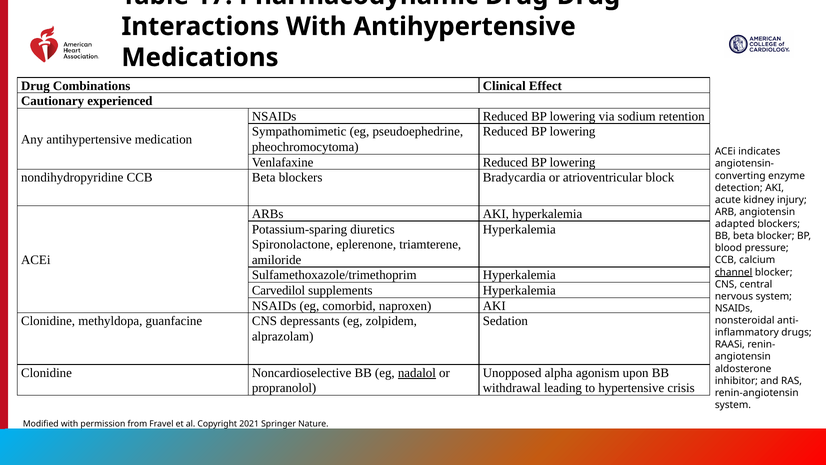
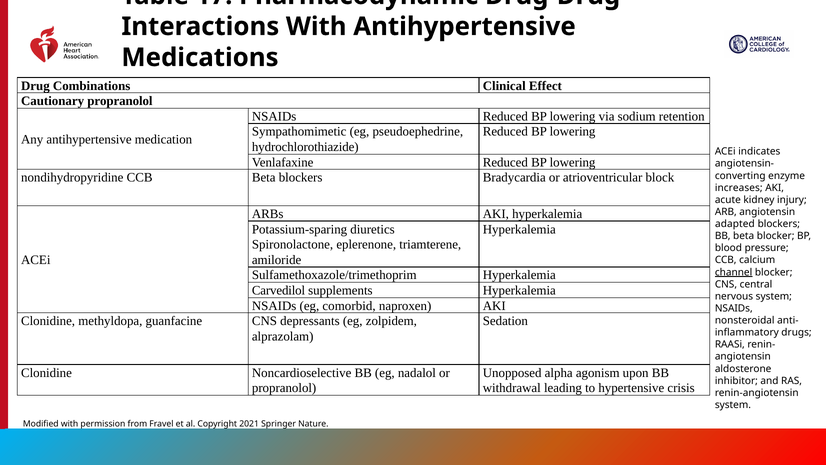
Cautionary experienced: experienced -> propranolol (120, 101)
pheochromocytoma: pheochromocytoma -> hydrochlorothiazide (305, 147)
detection: detection -> increases (739, 188)
nadalol underline: present -> none (417, 373)
